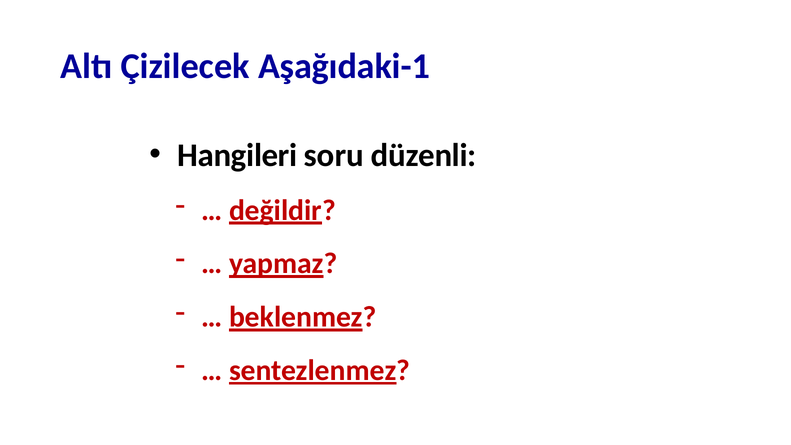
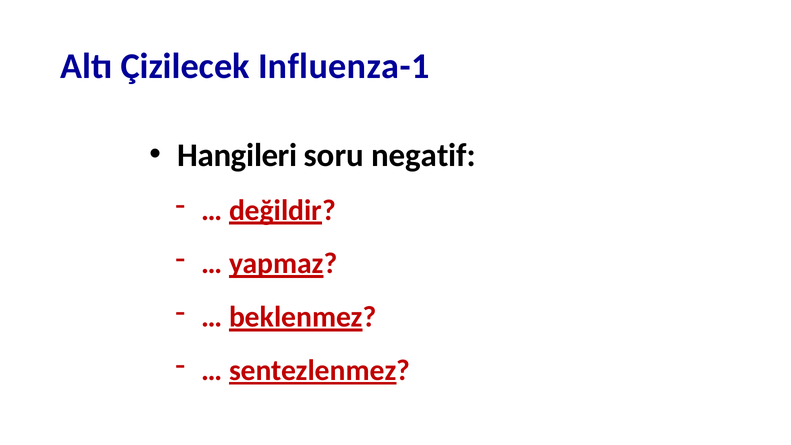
Aşağıdaki-1: Aşağıdaki-1 -> Influenza-1 (344, 66)
düzenli: düzenli -> negatif (424, 155)
